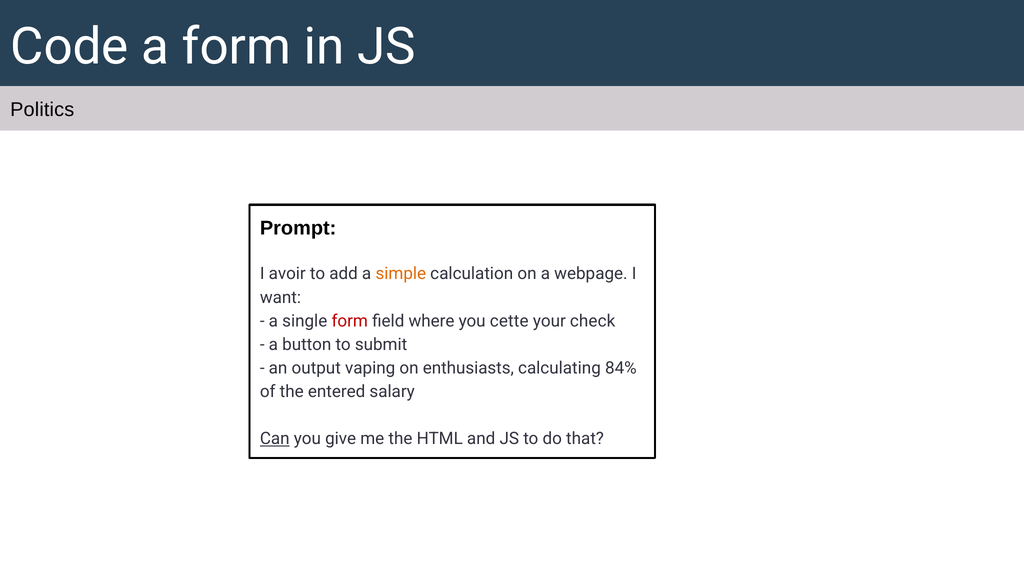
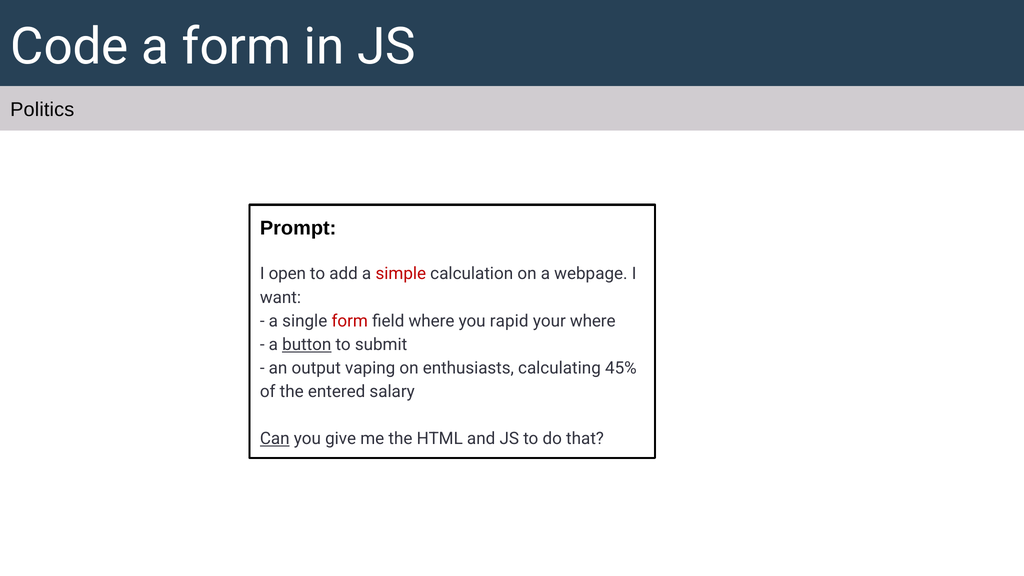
avoir: avoir -> open (287, 274)
simple colour: orange -> red (401, 274)
cette: cette -> rapid (509, 321)
your check: check -> where (593, 321)
button underline: none -> present (307, 345)
84%: 84% -> 45% (621, 368)
